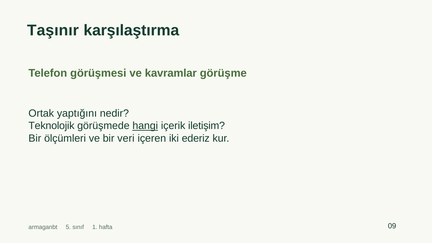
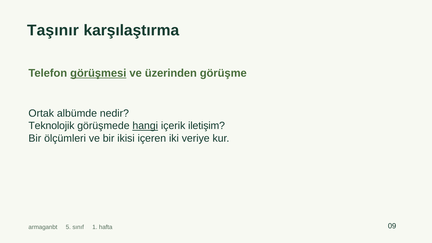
görüşmesi underline: none -> present (98, 73)
kavramlar: kavramlar -> üzerinden (171, 73)
yaptığını: yaptığını -> albümde (77, 113)
veri: veri -> ikisi (126, 138)
ederiz: ederiz -> veriye (196, 138)
